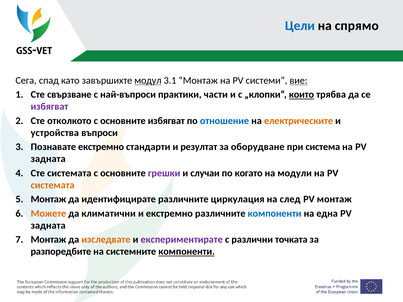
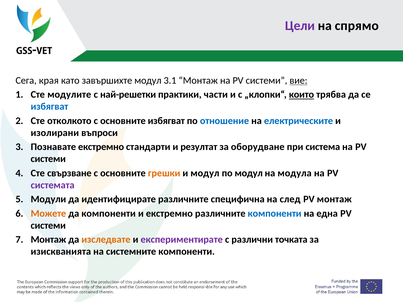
Цели colour: blue -> purple (300, 26)
спад: спад -> края (49, 81)
модул underline: present -> none (148, 81)
свързване: свързване -> модулите (69, 95)
най-въпроси: най-въпроси -> най-решетки (128, 95)
избягват colour: purple -> blue (49, 107)
електрическите colour: orange -> blue (299, 121)
устройства: устройства -> изолирани (55, 133)
задната: задната -> системи (48, 159)
Сте системата: системата -> свързване (69, 173)
грешки colour: purple -> orange (164, 173)
и случаи: случаи -> модул (205, 173)
по когато: когато -> модул (249, 173)
модули: модули -> модула (295, 173)
системата colour: orange -> purple (53, 185)
Монтаж: Монтаж -> Модули (48, 199)
циркулация: циркулация -> специфична (238, 199)
да климатични: климатични -> компоненти (109, 214)
задната: задната -> системи (48, 226)
разпоредбите: разпоредбите -> изискванията (61, 252)
компоненти underline: present -> none (187, 252)
